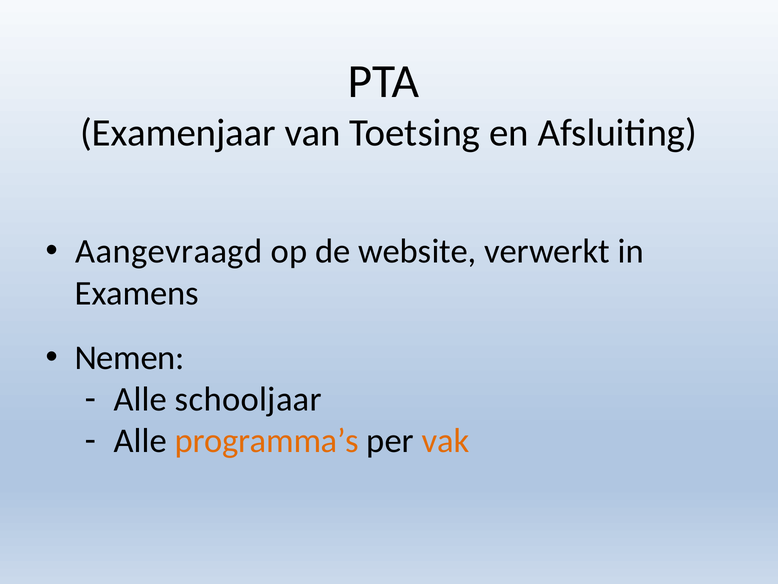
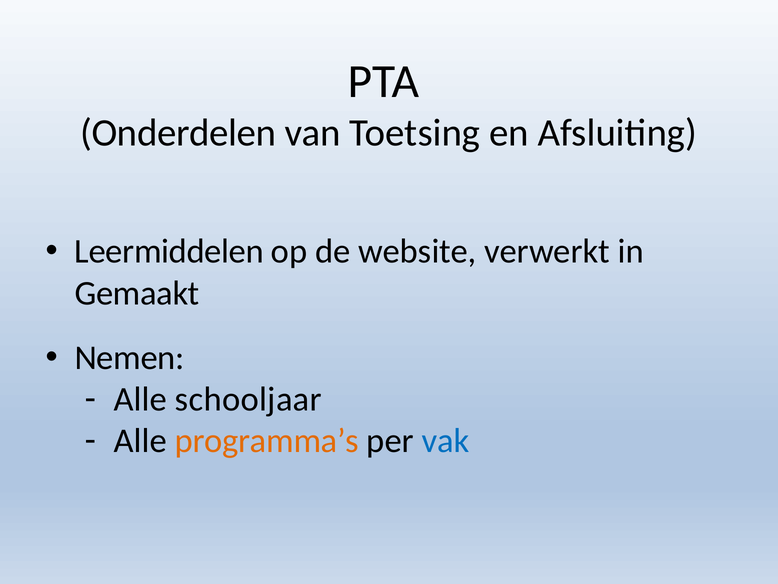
Examenjaar: Examenjaar -> Onderdelen (178, 133)
Aangevraagd: Aangevraagd -> Leermiddelen (169, 251)
Examens: Examens -> Gemaakt (137, 293)
vak colour: orange -> blue (446, 441)
